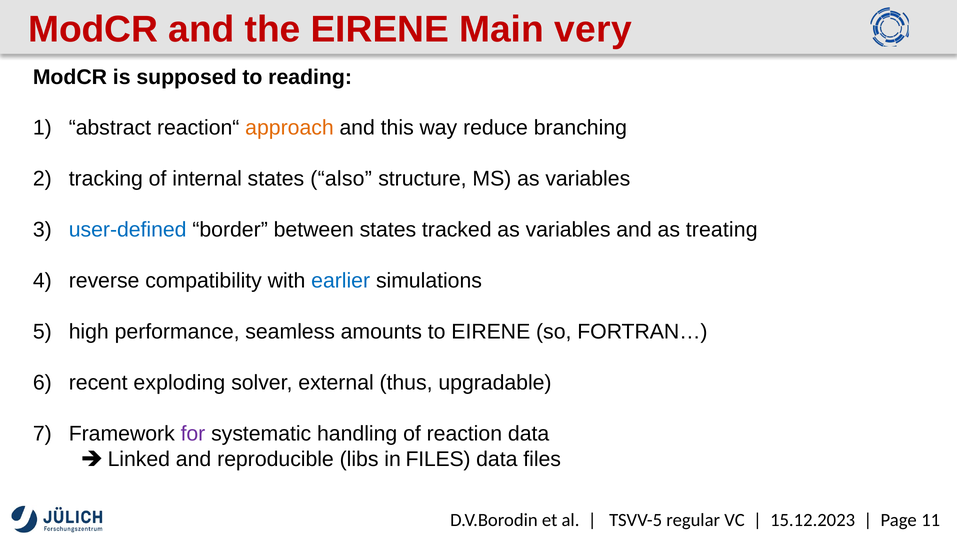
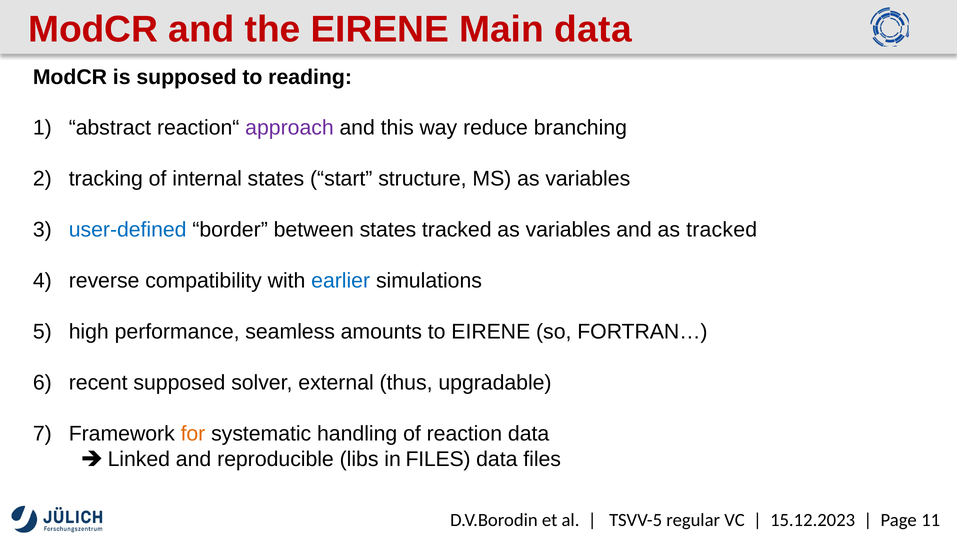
Main very: very -> data (593, 30)
approach colour: orange -> purple (290, 128)
also: also -> start (341, 179)
as treating: treating -> tracked (722, 230)
recent exploding: exploding -> supposed (179, 383)
for colour: purple -> orange (193, 434)
